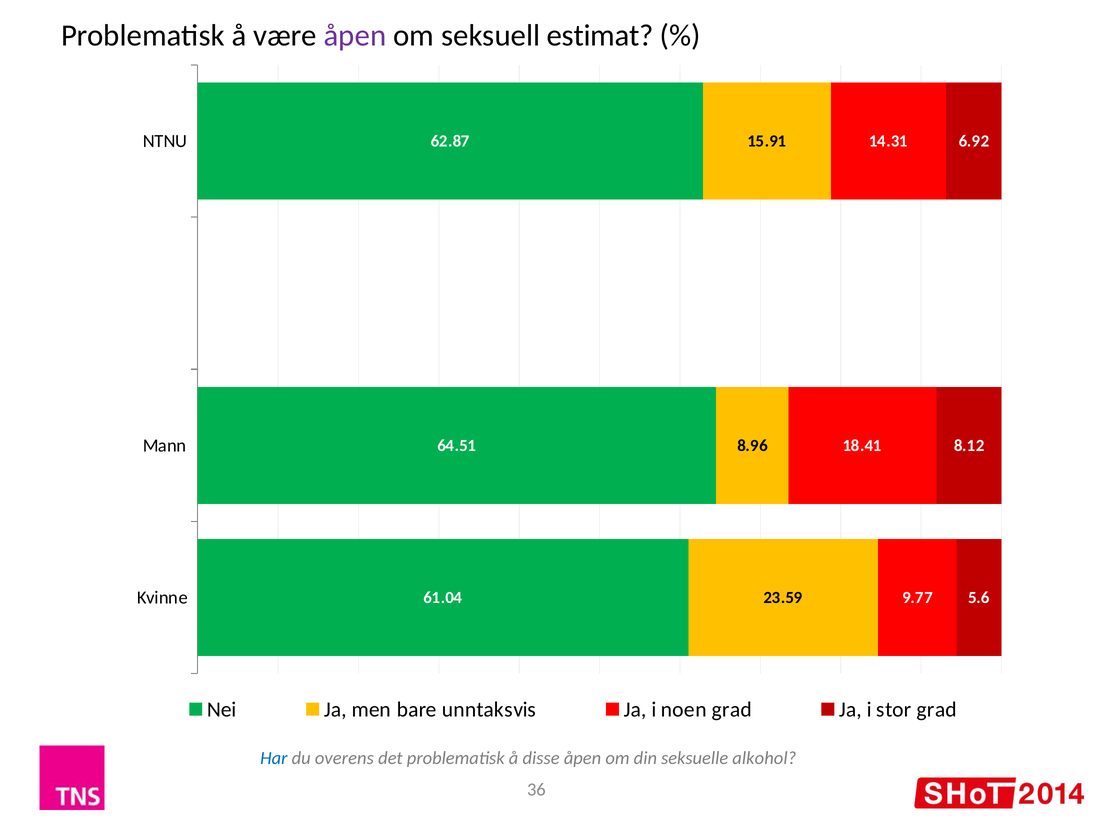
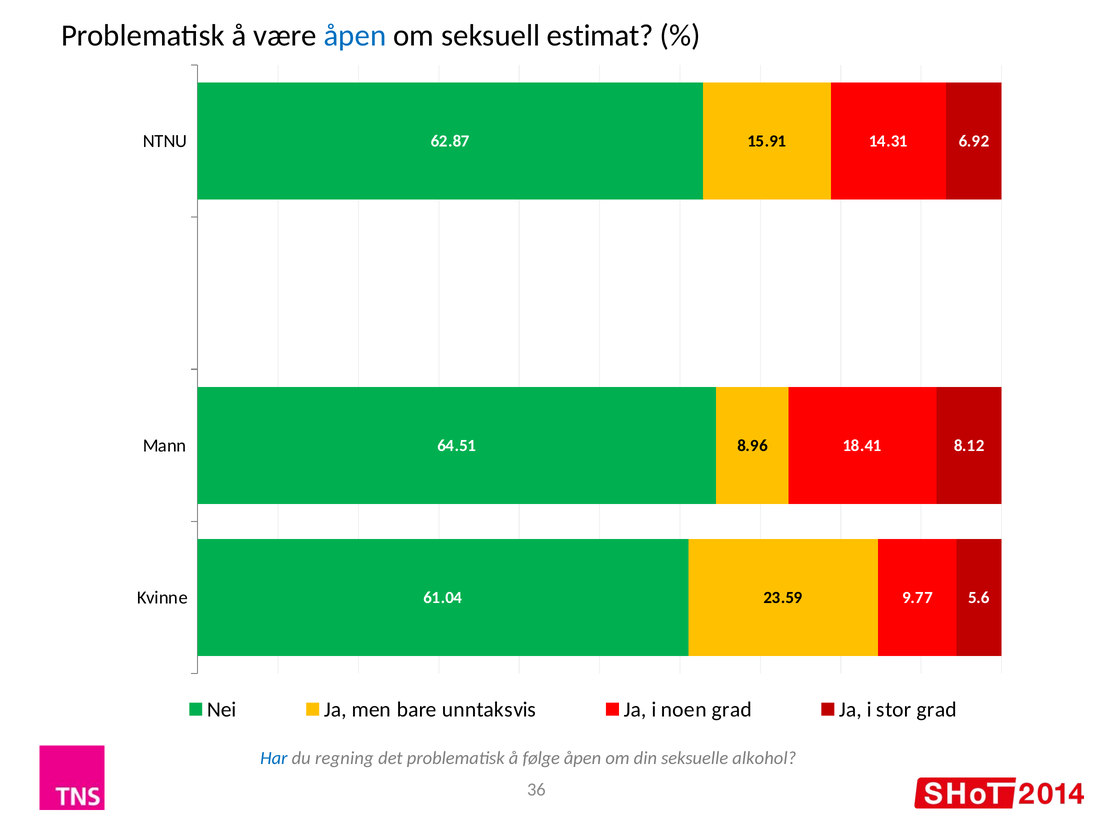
åpen colour: purple -> blue (355, 35)
overens: overens -> regning (344, 758)
disse: disse -> følge (541, 758)
